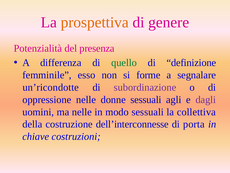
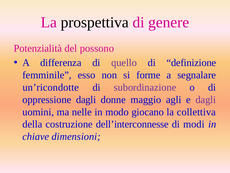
prospettiva colour: orange -> black (95, 22)
presenza: presenza -> possono (97, 48)
quello colour: green -> purple (124, 63)
oppressione nelle: nelle -> dagli (86, 99)
donne sessuali: sessuali -> maggio (146, 99)
modo sessuali: sessuali -> giocano (148, 112)
porta: porta -> modi (194, 124)
costruzioni: costruzioni -> dimensioni (76, 136)
